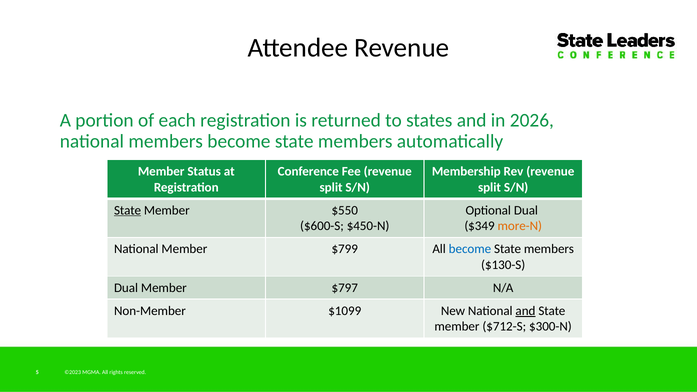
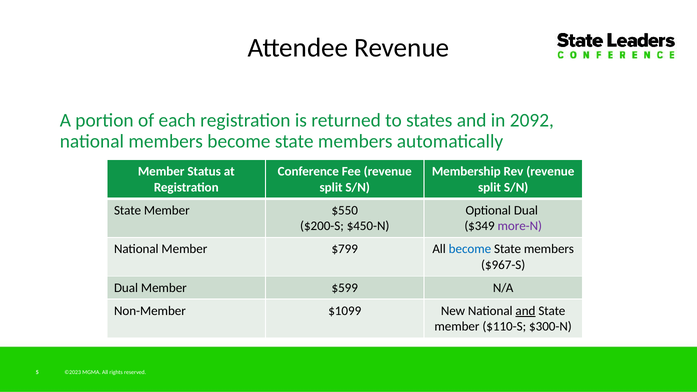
2026: 2026 -> 2092 (532, 121)
State underline: present -> none (128, 210)
$600-S: $600-S -> $200-S (322, 226)
more-N colour: orange -> purple (520, 226)
$130-S: $130-S -> $967-S (503, 265)
$797: $797 -> $599 (345, 288)
$712-S: $712-S -> $110-S (504, 327)
